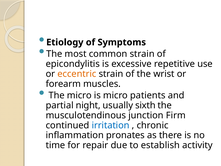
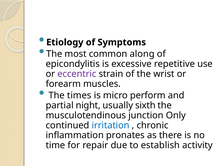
common strain: strain -> along (142, 54)
eccentric colour: orange -> purple (77, 74)
The micro: micro -> times (79, 95)
patients: patients -> perform (148, 95)
Firm: Firm -> Only (176, 115)
